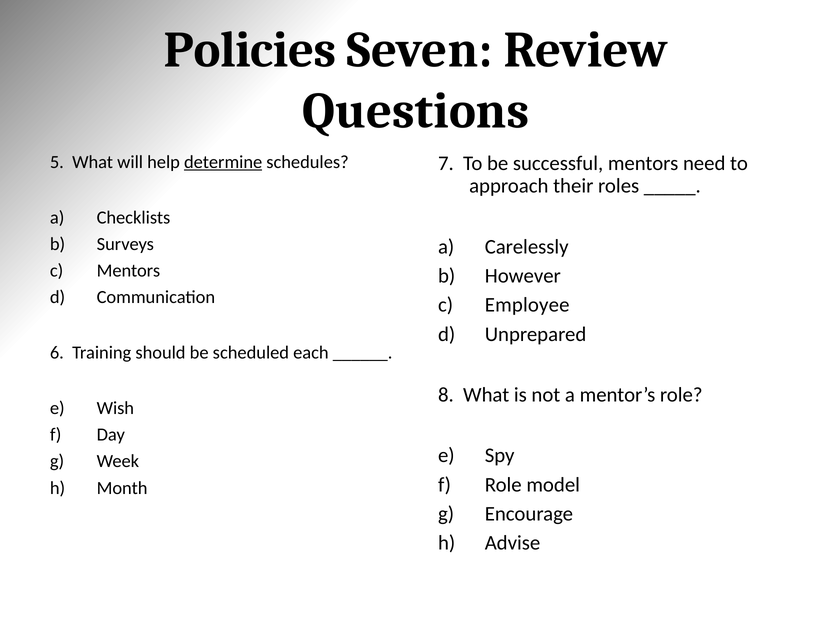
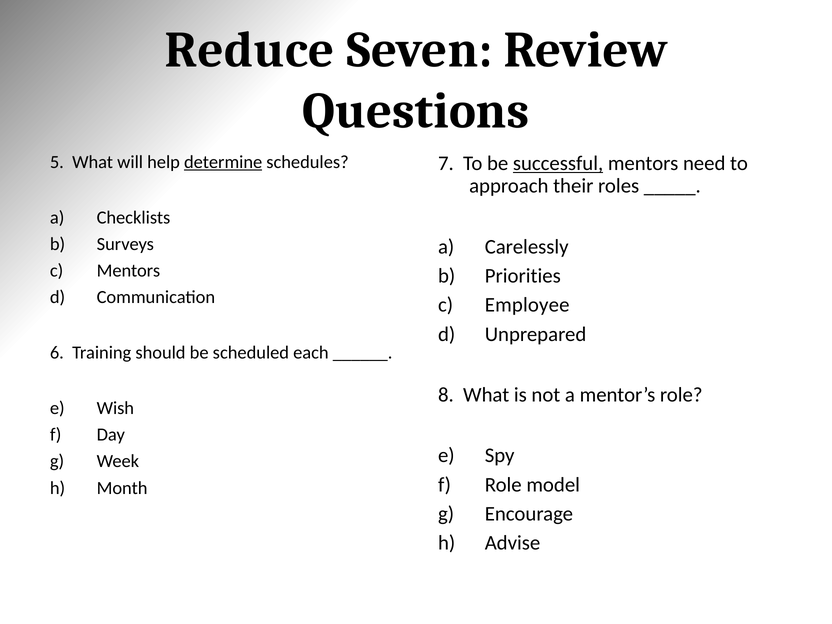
Policies: Policies -> Reduce (250, 50)
successful underline: none -> present (558, 164)
However: However -> Priorities (523, 276)
